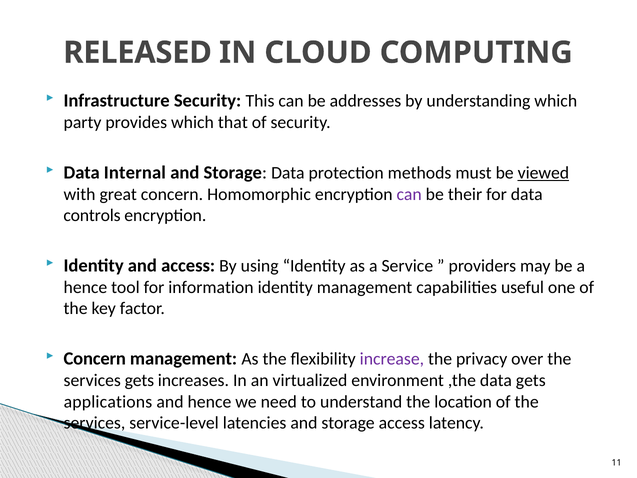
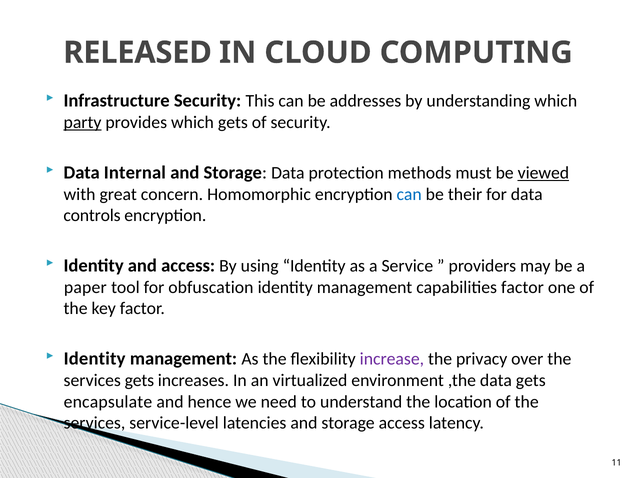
party underline: none -> present (83, 122)
which that: that -> gets (233, 122)
can colour: purple -> blue (409, 194)
hence: hence -> paper (85, 287)
information: information -> obfuscation (211, 287)
capabilities useful: useful -> factor (522, 287)
Concern: Concern -> Identity (95, 359)
applications: applications -> encapsulate (108, 402)
